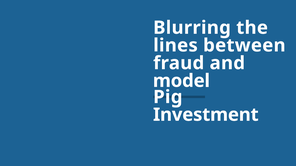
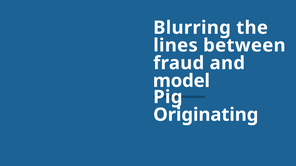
Investment: Investment -> Originating (206, 115)
